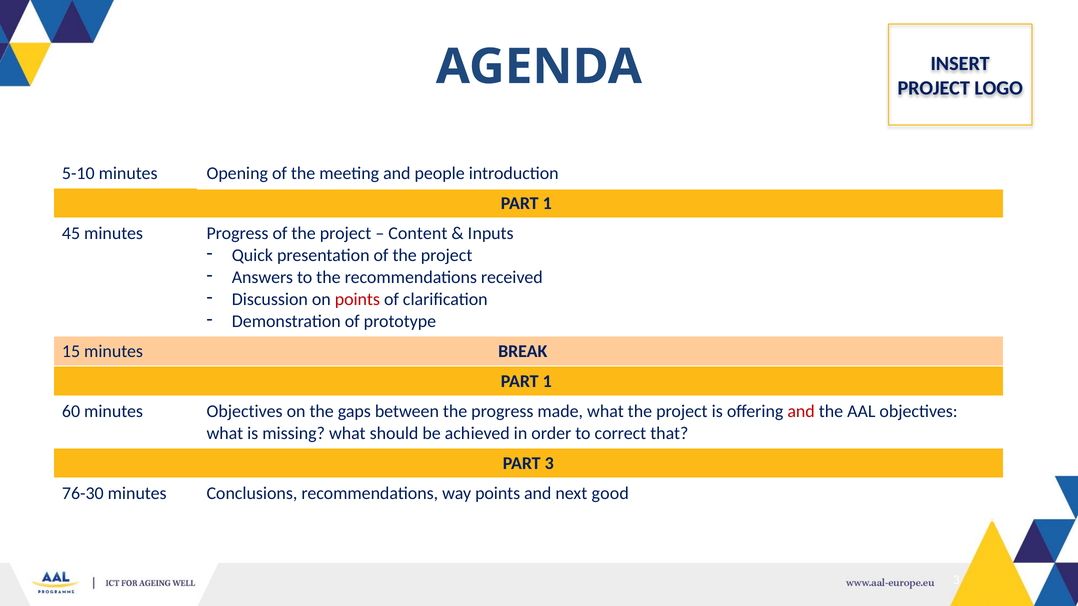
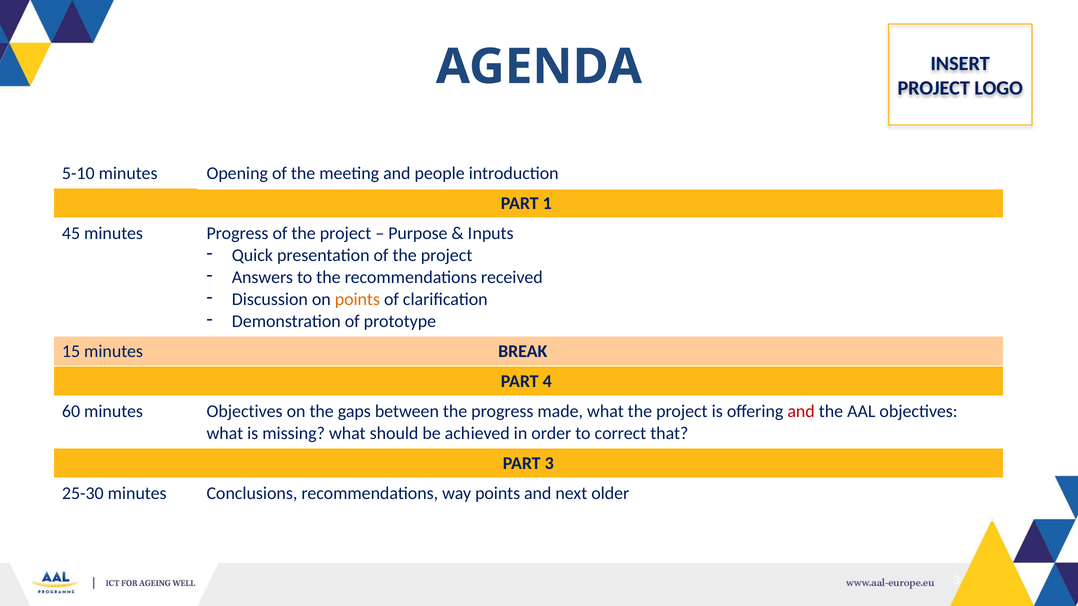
Content: Content -> Purpose (418, 234)
points colour: red -> orange (357, 299)
1: 1 -> 4 (547, 382)
76-30: 76-30 -> 25-30 (83, 494)
good: good -> older (610, 494)
